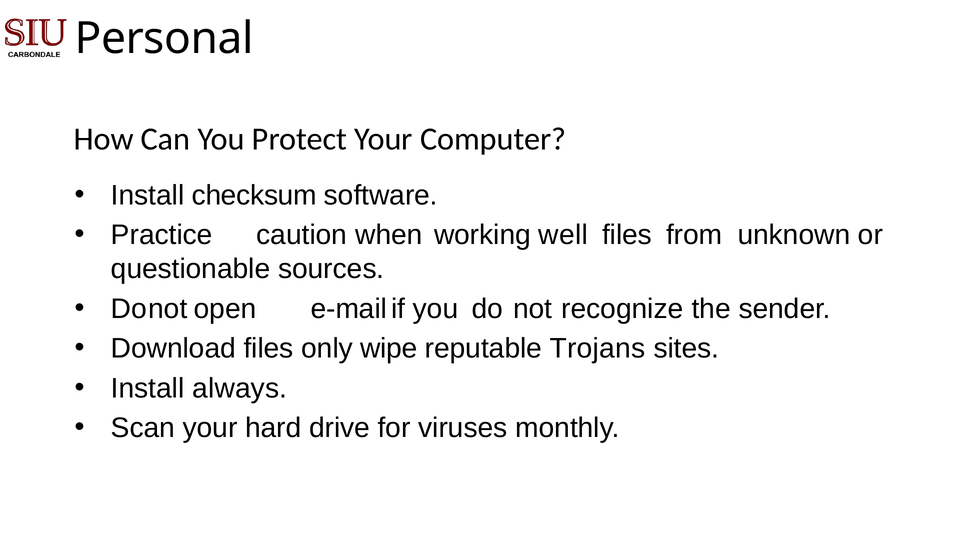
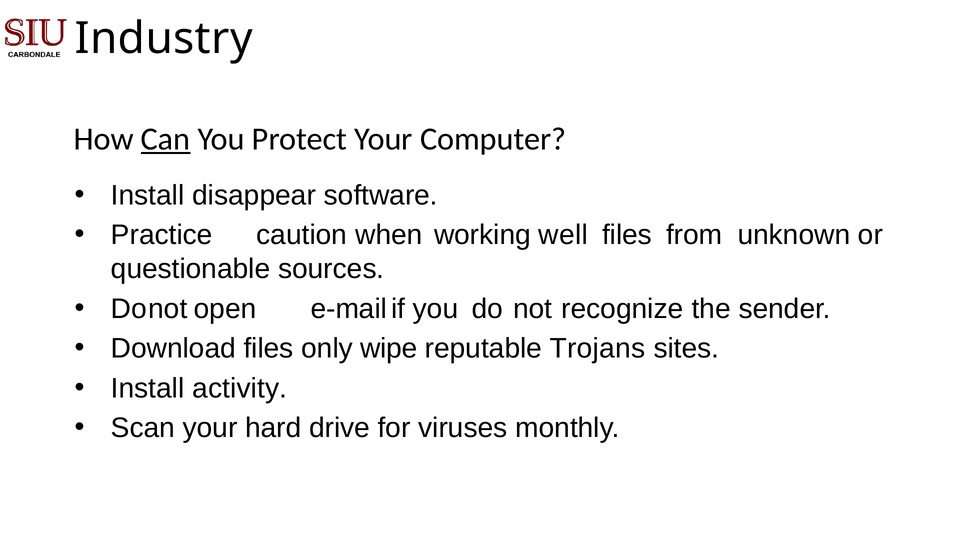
Personal: Personal -> Industry (164, 39)
Can underline: none -> present (166, 139)
checksum: checksum -> disappear (254, 195)
always: always -> activity (240, 388)
